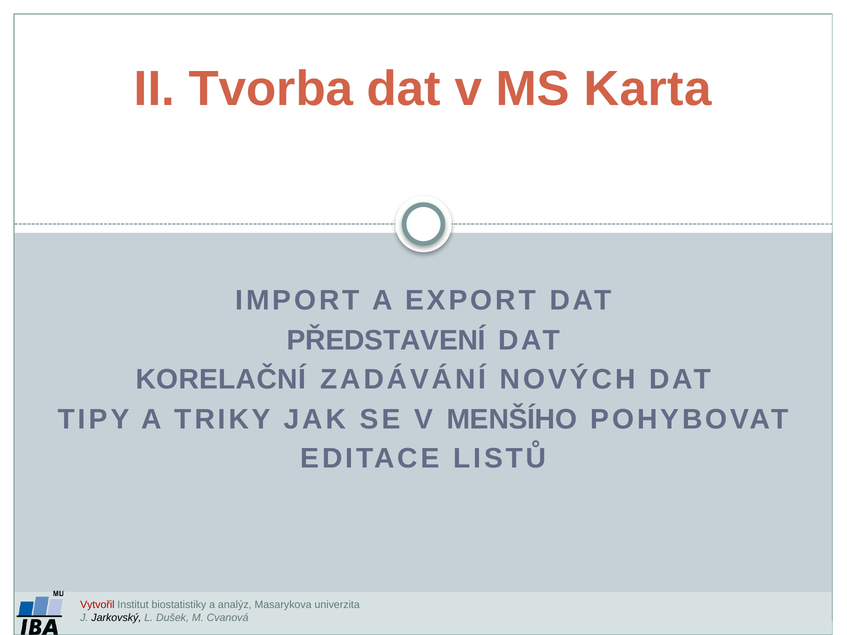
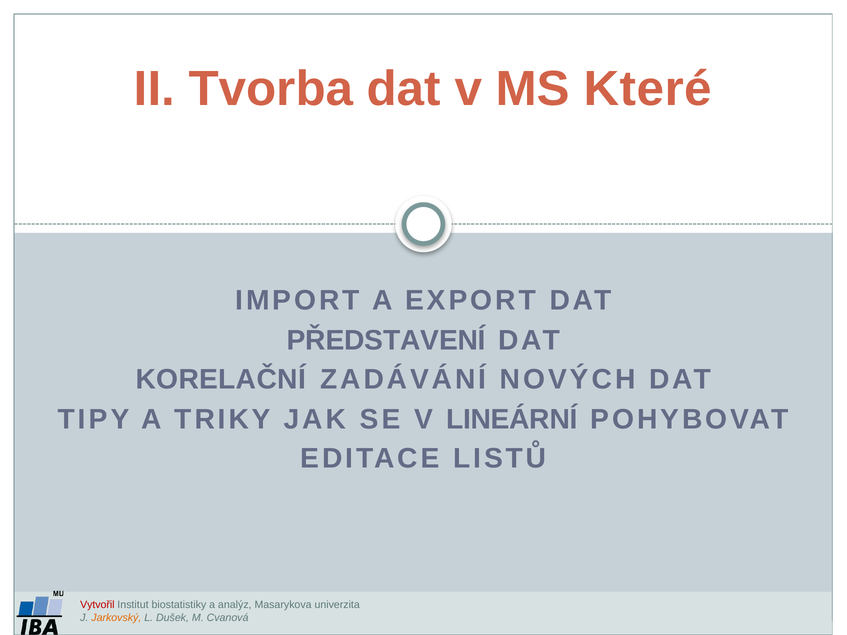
Karta: Karta -> Které (648, 89)
MENŠÍHO: MENŠÍHO -> LINEÁRNÍ (512, 419)
Jarkovský colour: black -> orange (116, 618)
